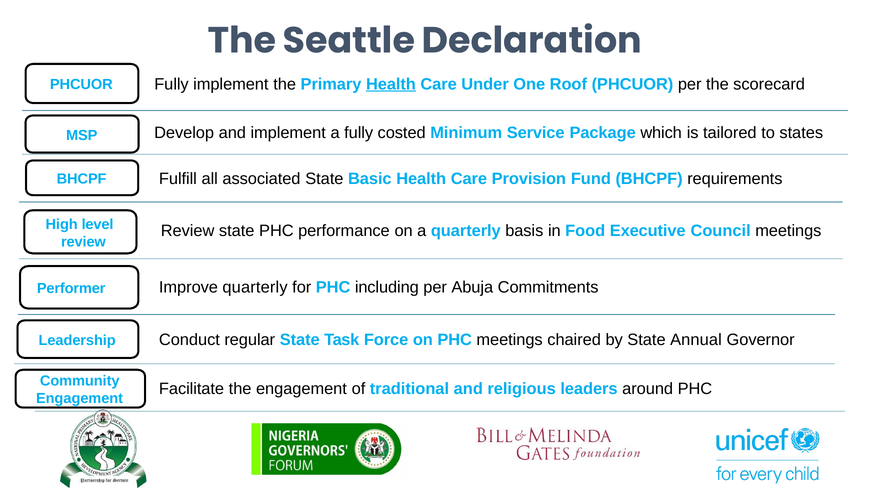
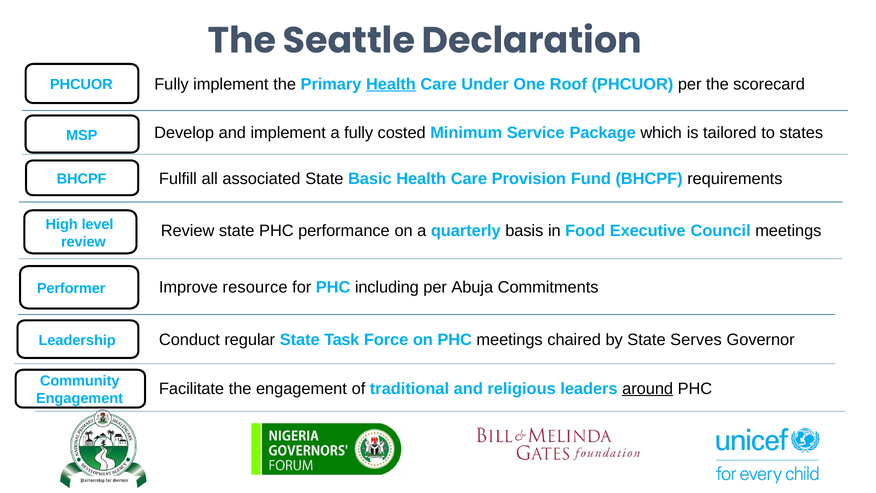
Improve quarterly: quarterly -> resource (255, 287)
Annual: Annual -> Serves (696, 339)
around underline: none -> present (648, 388)
